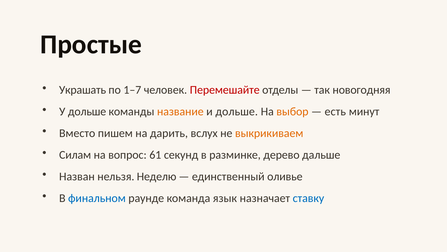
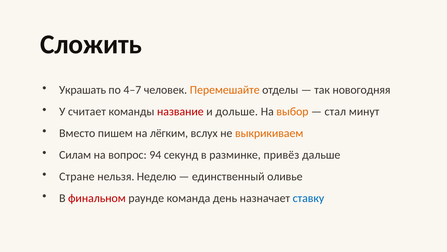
Простые: Простые -> Сложить (91, 44)
1–7: 1–7 -> 4–7 (132, 90)
Перемешайте colour: red -> orange (225, 90)
У дольше: дольше -> считает (87, 111)
название colour: orange -> red (180, 111)
есть: есть -> стал (335, 111)
дарить: дарить -> лёгким (169, 133)
61: 61 -> 94 (155, 155)
дерево: дерево -> привёз (281, 155)
Назван: Назван -> Стране (77, 176)
финальном colour: blue -> red (97, 198)
язык: язык -> день (225, 198)
